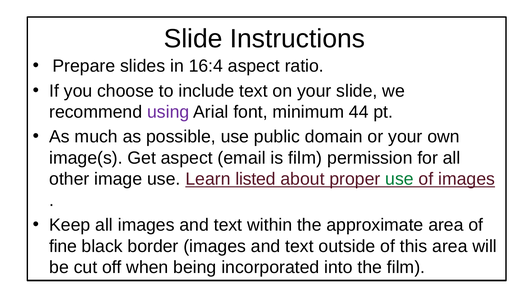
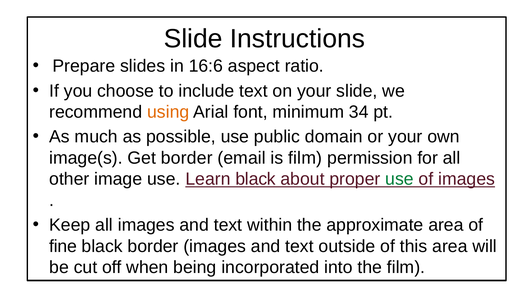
16:4: 16:4 -> 16:6 (206, 66)
using colour: purple -> orange (168, 112)
44: 44 -> 34 (359, 112)
Get aspect: aspect -> border (187, 158)
Learn listed: listed -> black (256, 179)
